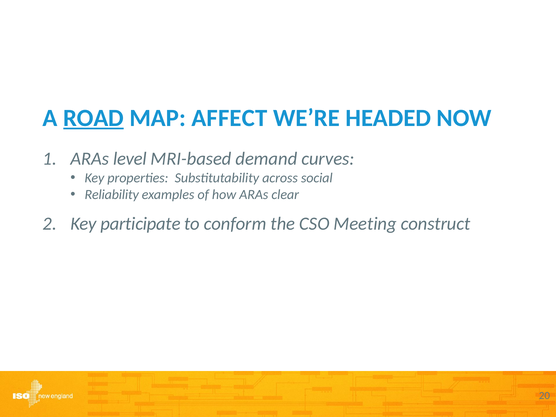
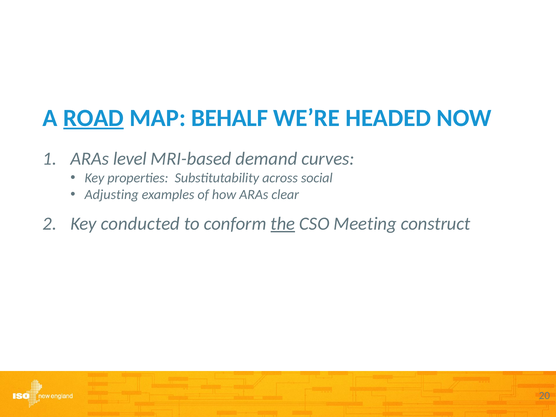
AFFECT: AFFECT -> BEHALF (230, 118)
Reliability: Reliability -> Adjusting (112, 195)
participate: participate -> conducted (140, 224)
the underline: none -> present (283, 224)
